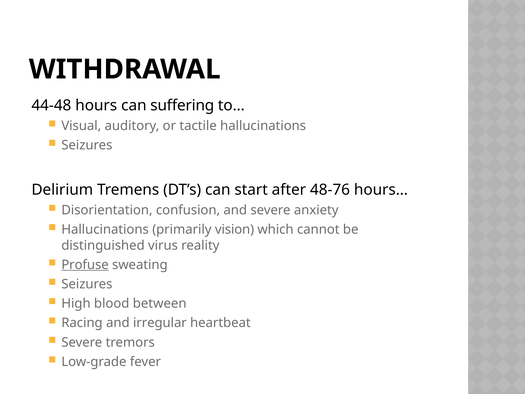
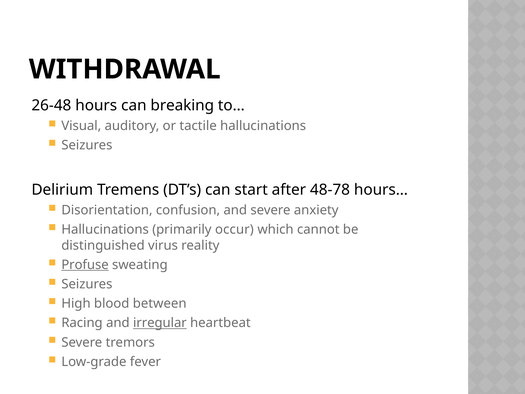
44-48: 44-48 -> 26-48 (51, 105)
suffering: suffering -> breaking (182, 105)
48-76: 48-76 -> 48-78 (330, 190)
vision: vision -> occur (234, 229)
irregular underline: none -> present (160, 323)
